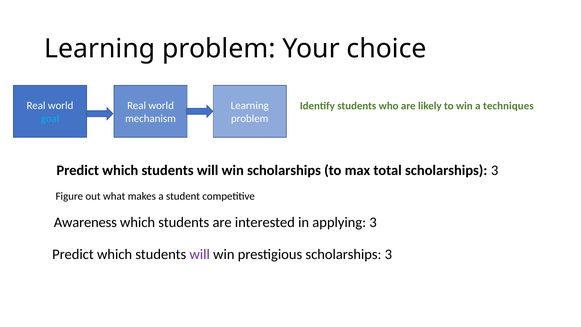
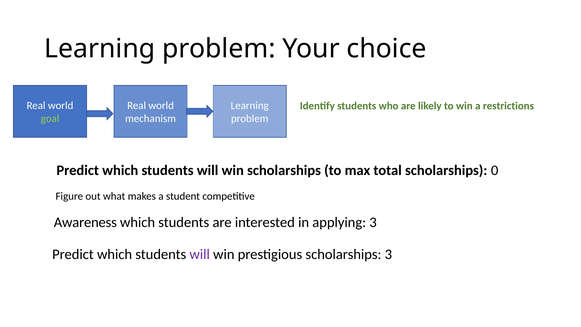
techniques: techniques -> restrictions (508, 106)
goal colour: light blue -> light green (50, 119)
total scholarships 3: 3 -> 0 (495, 170)
